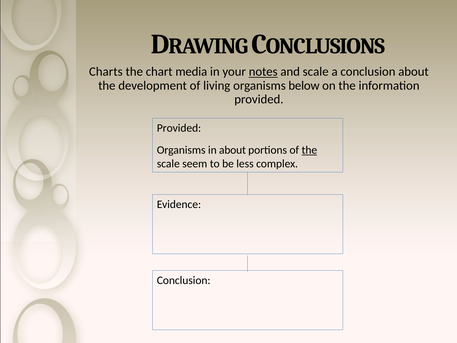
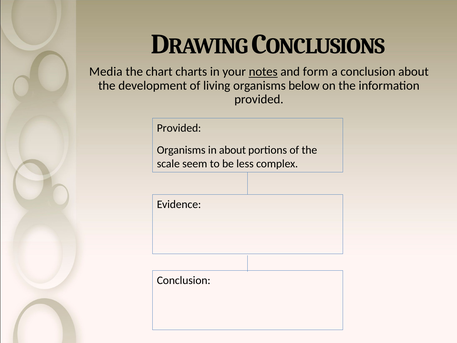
Charts: Charts -> Media (106, 72)
media: media -> charts (191, 72)
and scale: scale -> form (316, 72)
the underline: present -> none (309, 150)
